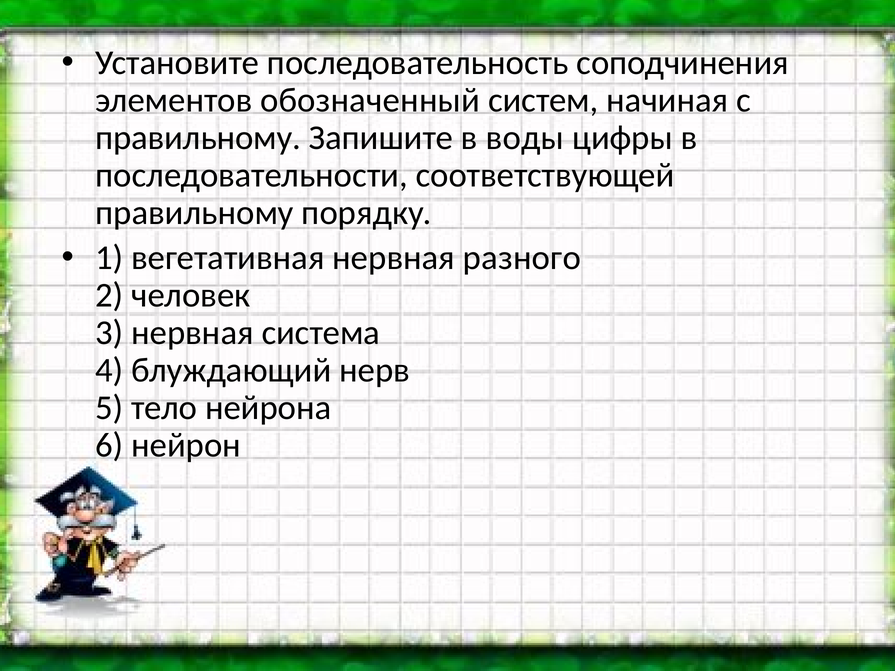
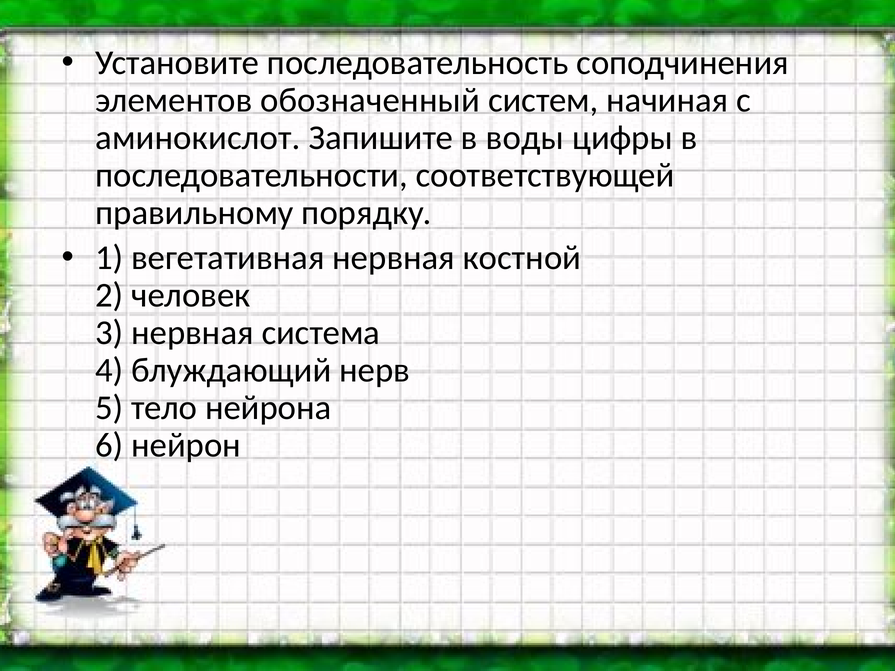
правильному: правильному -> аминокислот (198, 138)
разного: разного -> костной (522, 258)
